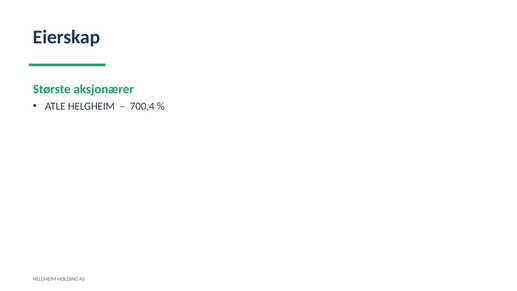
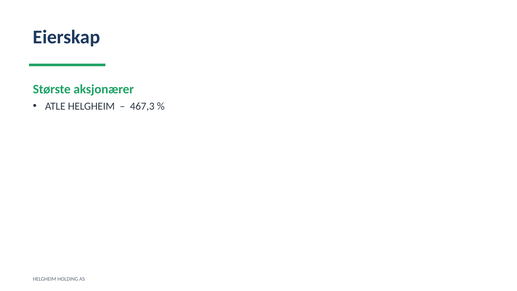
700,4: 700,4 -> 467,3 (142, 106)
